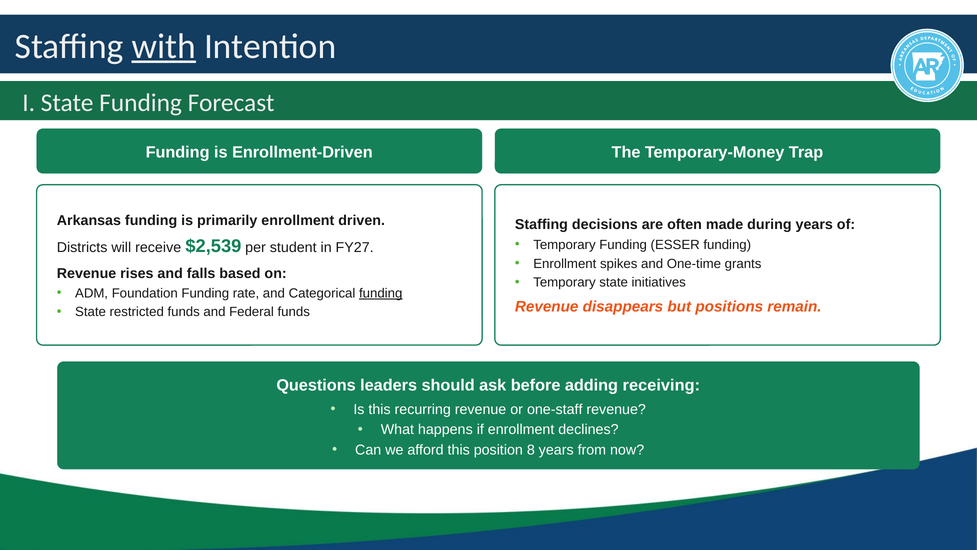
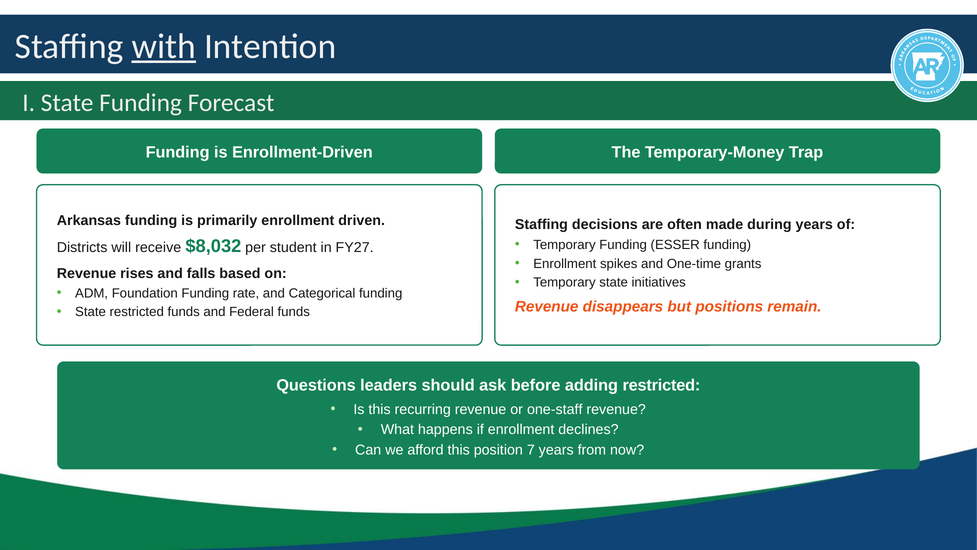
$2,539: $2,539 -> $8,032 (213, 246)
funding underline: present -> none (381, 293)
adding receiving: receiving -> restricted (661, 385)
8: 8 -> 7 (531, 450)
